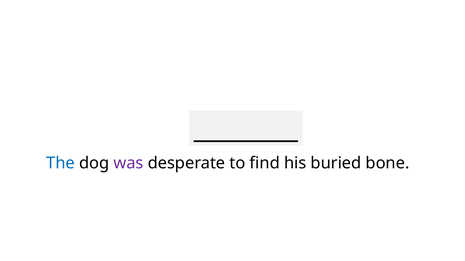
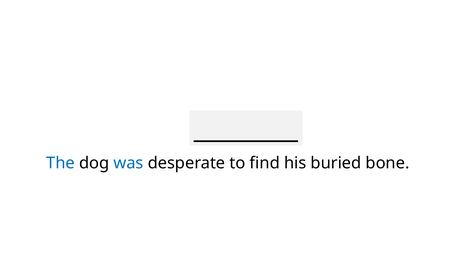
was colour: purple -> blue (128, 164)
